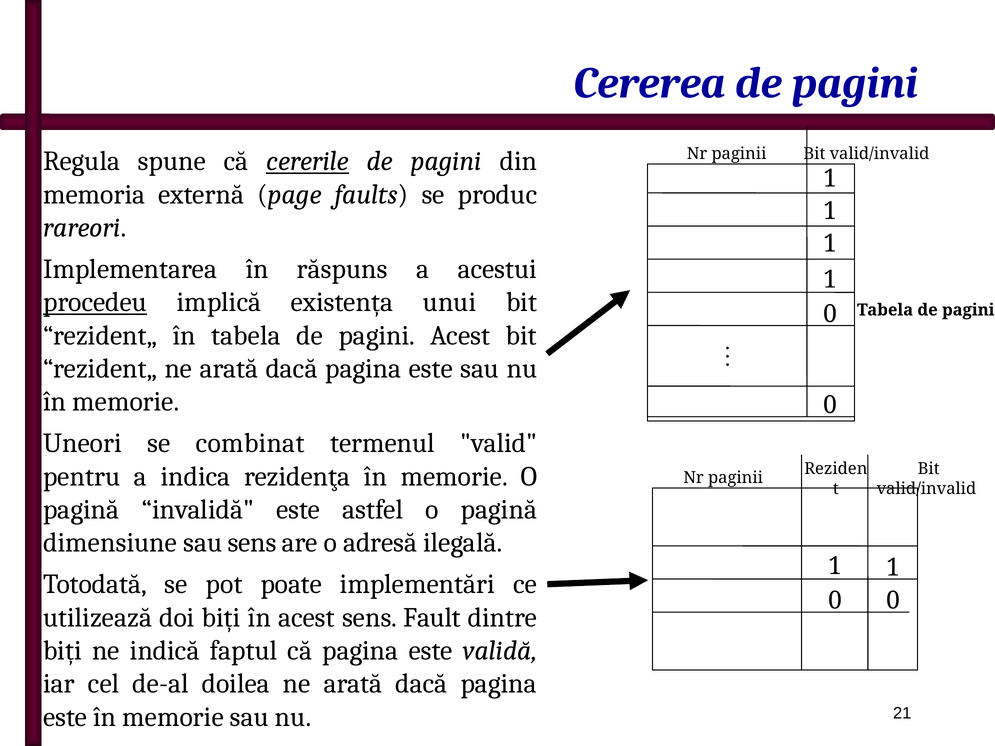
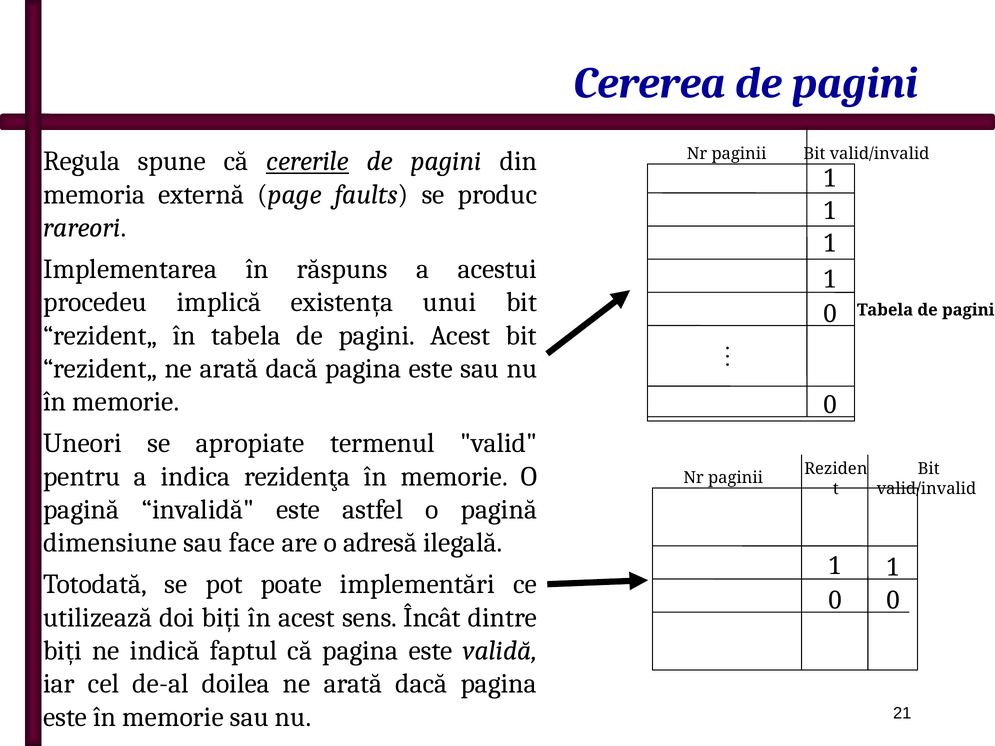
procedeu underline: present -> none (95, 302)
combinat: combinat -> apropiate (250, 443)
sau sens: sens -> face (252, 543)
Fault: Fault -> Încât (432, 618)
